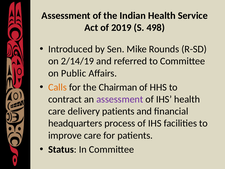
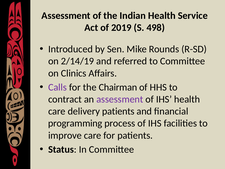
Public: Public -> Clinics (74, 73)
Calls colour: orange -> purple (57, 87)
headquarters: headquarters -> programming (75, 123)
